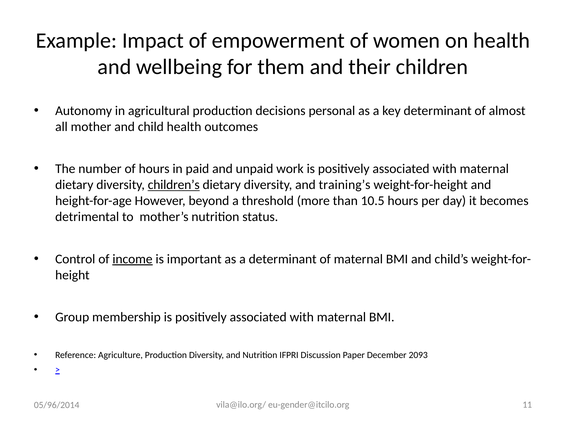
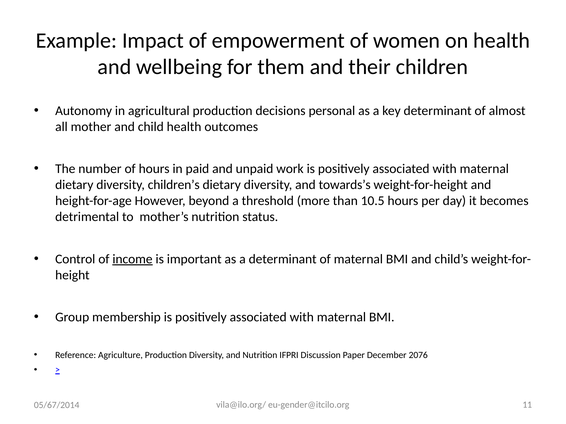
children’s underline: present -> none (174, 185)
training’s: training’s -> towards’s (345, 185)
2093: 2093 -> 2076 (418, 355)
05/96/2014: 05/96/2014 -> 05/67/2014 (57, 405)
